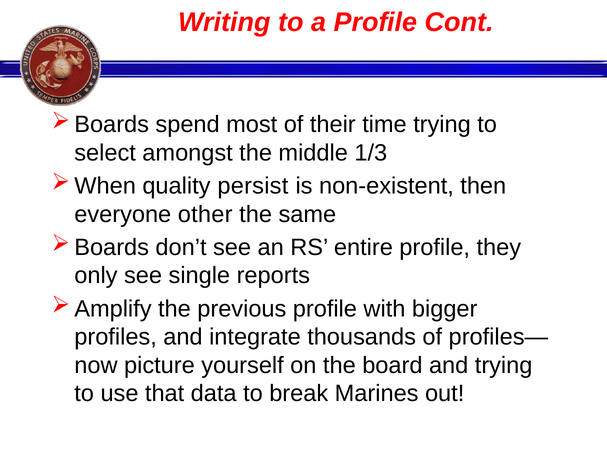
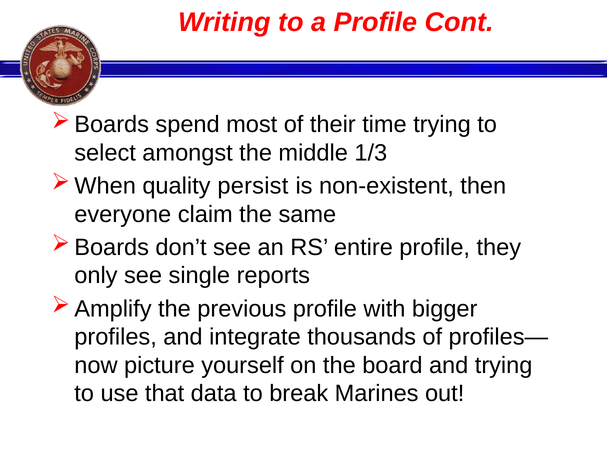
other: other -> claim (205, 214)
